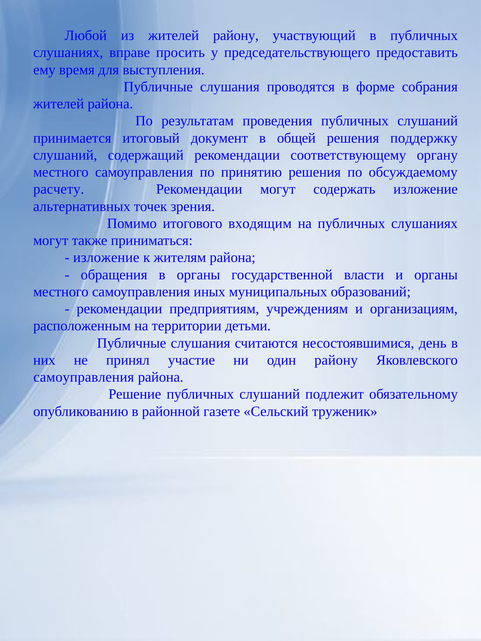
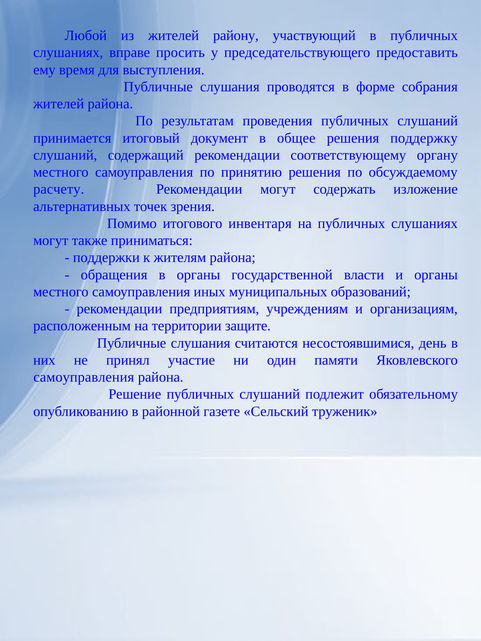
общей: общей -> общее (296, 138)
входящим: входящим -> инвентаря (260, 224)
изложение: изложение -> поддержки (106, 258)
детьми: детьми -> защите (248, 326)
один району: району -> памяти (336, 360)
